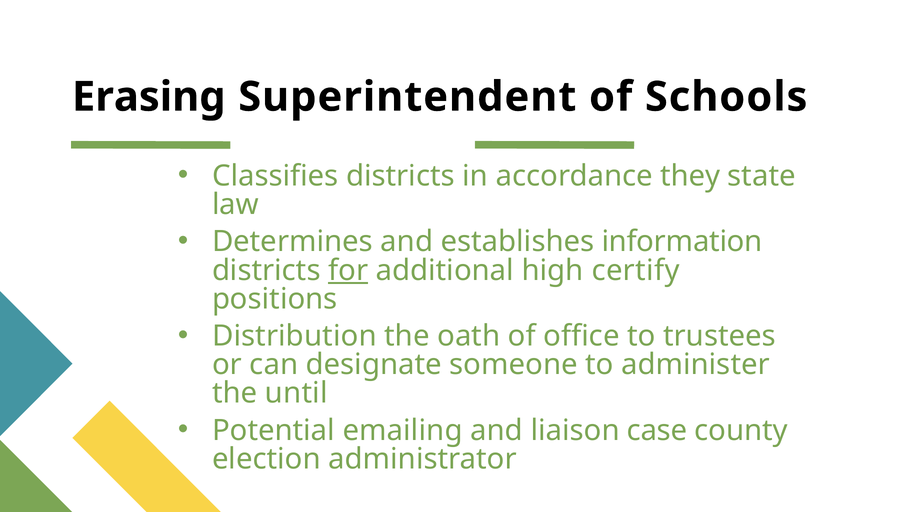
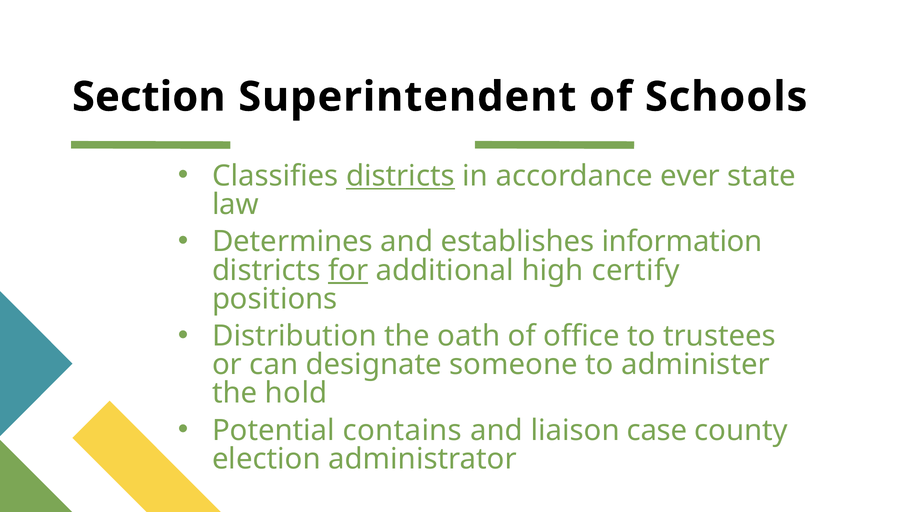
Erasing: Erasing -> Section (149, 97)
districts underline: none -> present (400, 176)
they: they -> ever (690, 176)
until: until -> hold (296, 393)
emailing: emailing -> contains (402, 430)
